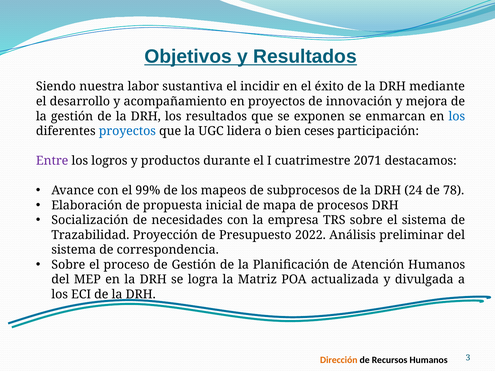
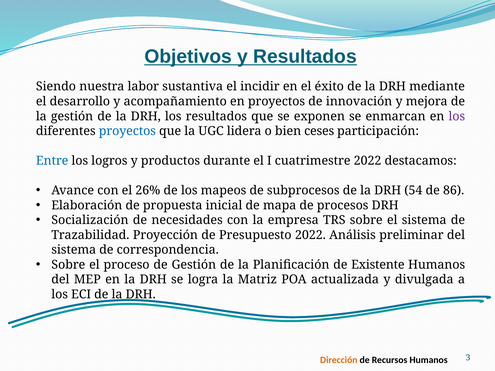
los colour: blue -> purple (457, 116)
Entre colour: purple -> blue (52, 161)
cuatrimestre 2071: 2071 -> 2022 (368, 161)
99%: 99% -> 26% (148, 191)
24: 24 -> 54 (413, 191)
78: 78 -> 86 (454, 191)
Atención: Atención -> Existente (378, 265)
